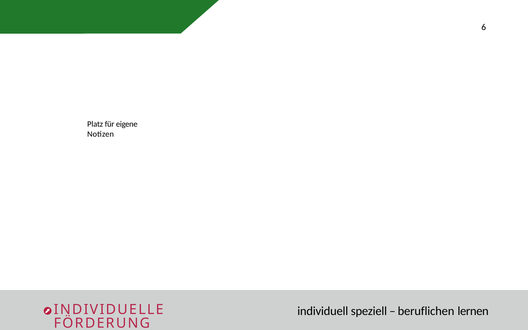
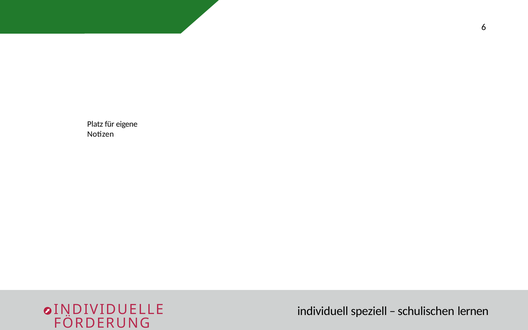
beruflichen: beruflichen -> schulischen (426, 311)
